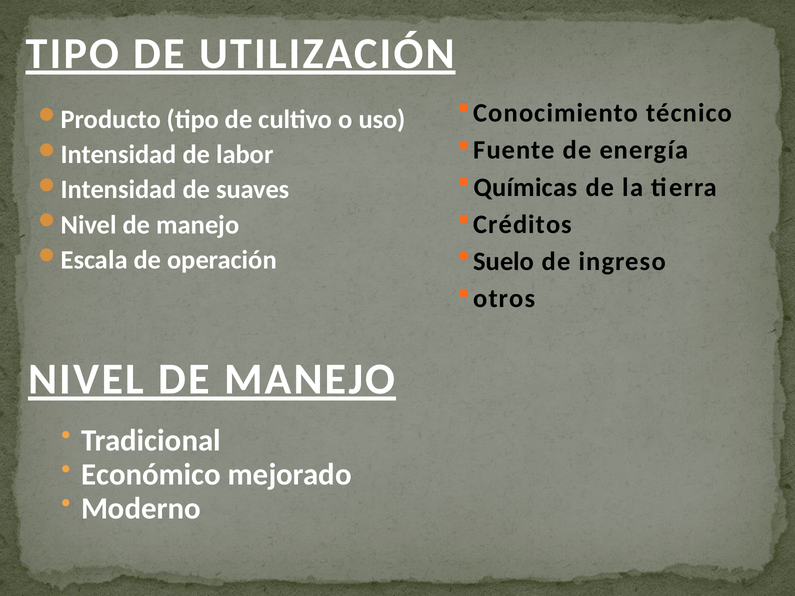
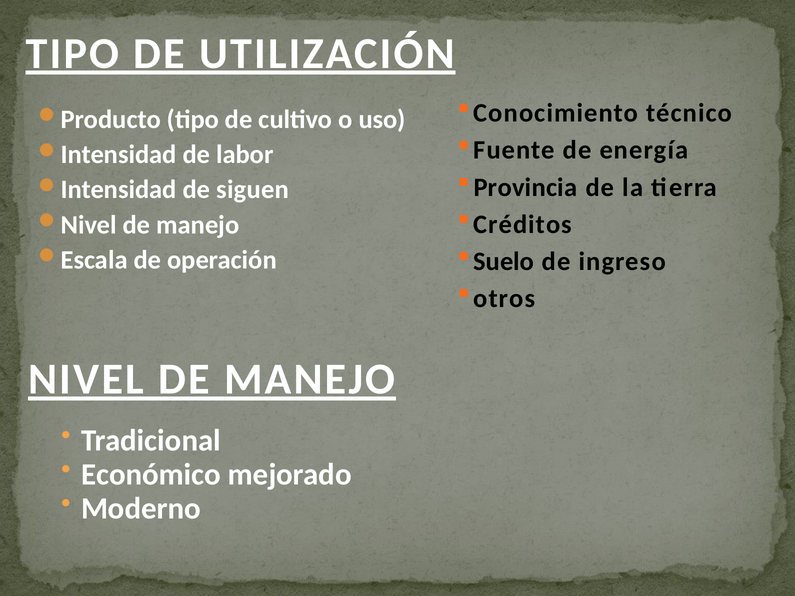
Químicas: Químicas -> Provincia (525, 187)
suaves: suaves -> siguen (253, 190)
